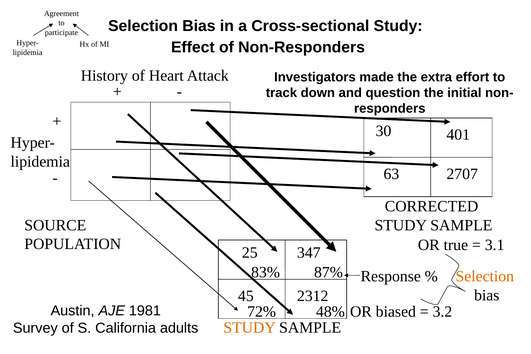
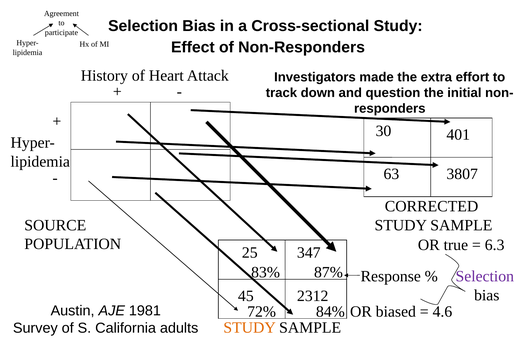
2707: 2707 -> 3807 (462, 174)
3.1: 3.1 -> 6.3 (495, 245)
Selection colour: orange -> purple (485, 276)
48%: 48% -> 84% (330, 312)
3.2: 3.2 -> 4.6 (442, 312)
